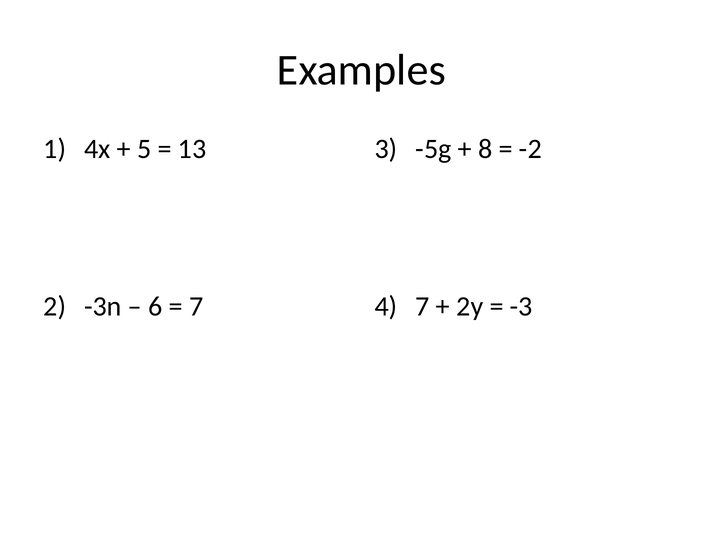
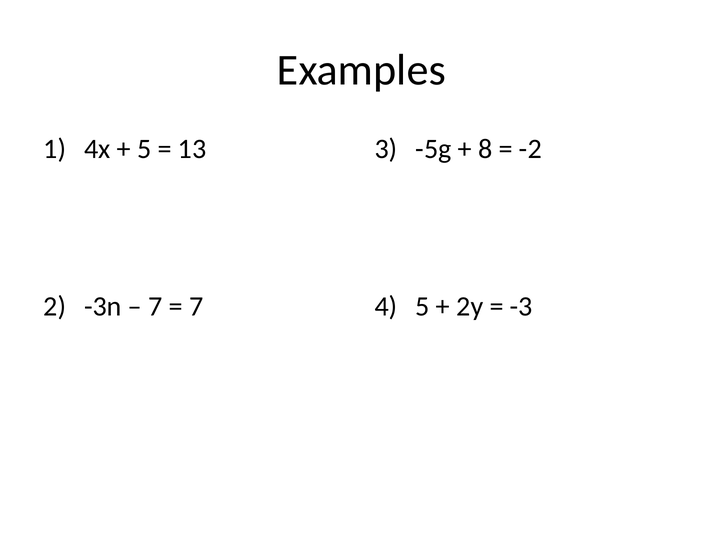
6: 6 -> 7 (155, 307)
7: 7 -> 5 (423, 307)
